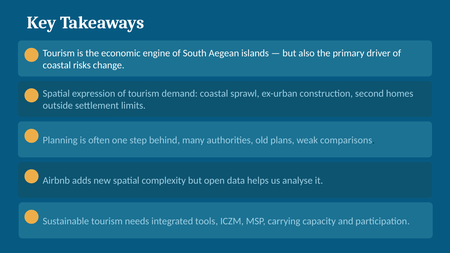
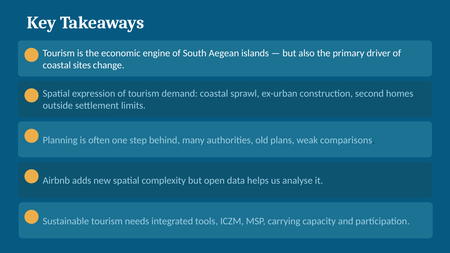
risks: risks -> sites (82, 65)
